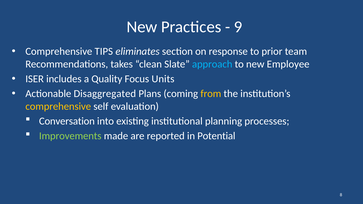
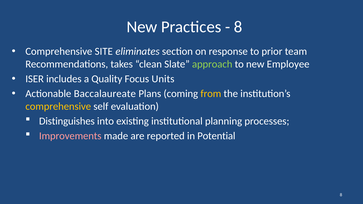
9: 9 -> 8 (238, 27)
TIPS: TIPS -> SITE (104, 52)
approach colour: light blue -> light green (212, 64)
Disaggregated: Disaggregated -> Baccalaureate (105, 94)
Conversation: Conversation -> Distinguishes (67, 121)
Improvements colour: light green -> pink (70, 136)
